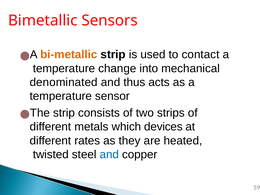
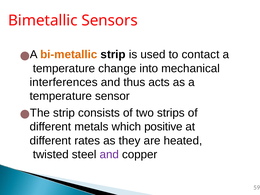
denominated: denominated -> interferences (64, 82)
devices: devices -> positive (163, 127)
and colour: blue -> purple (109, 155)
